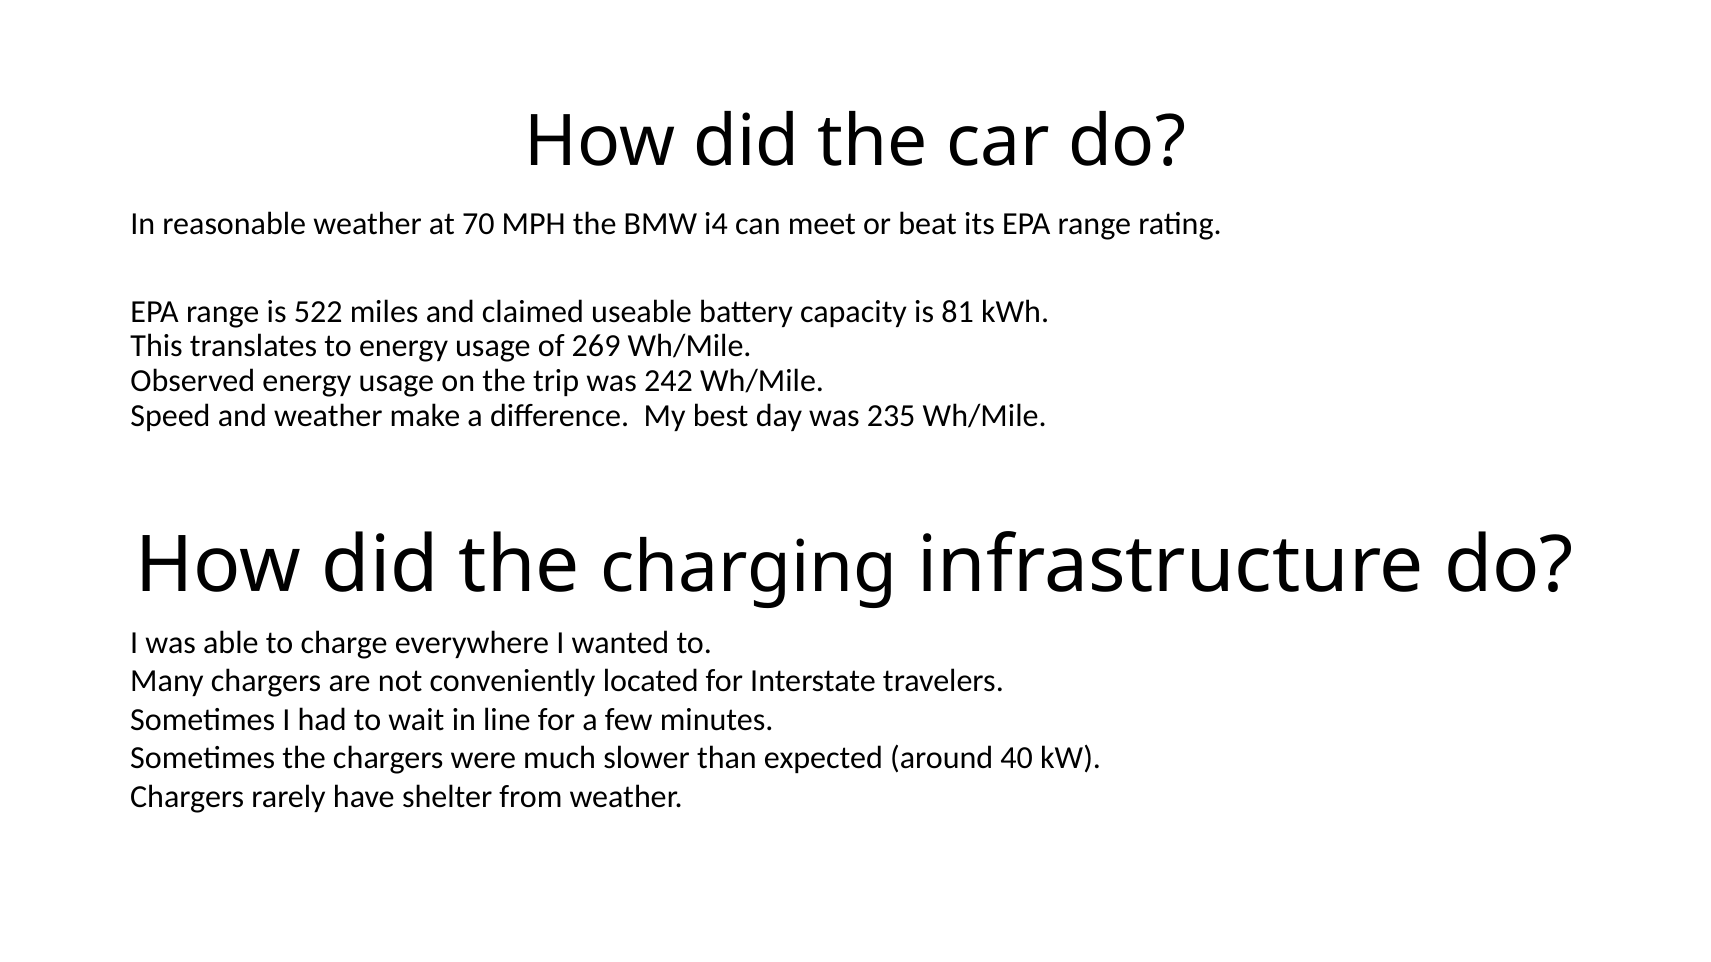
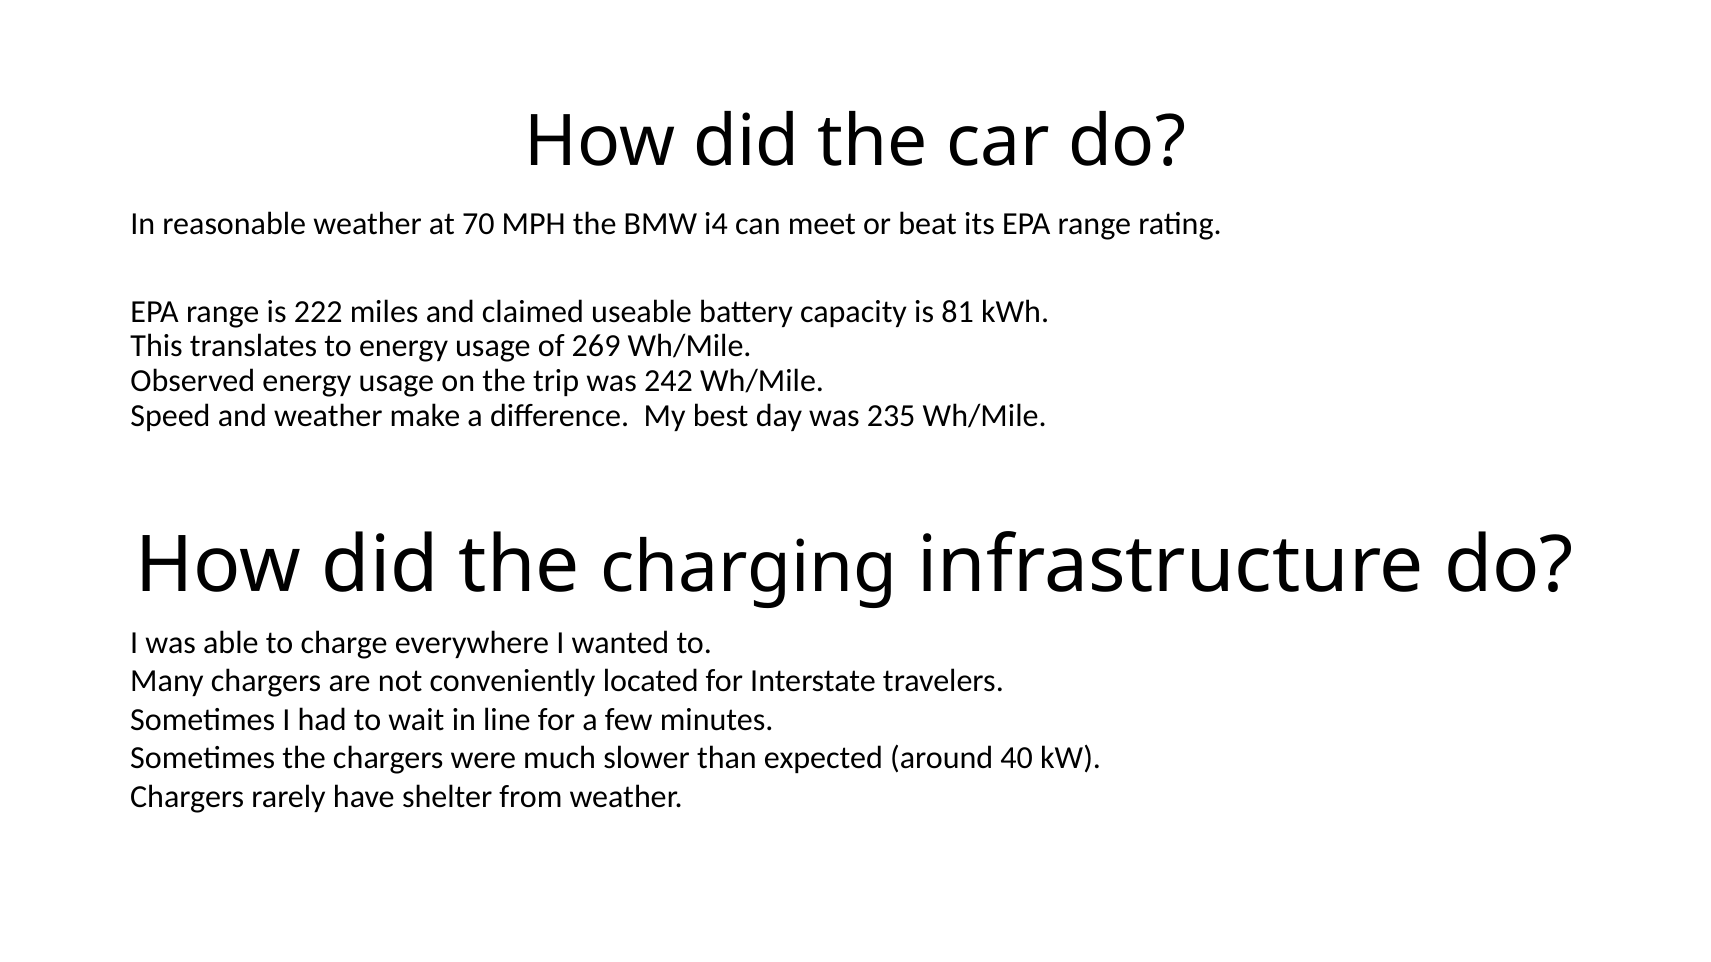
522: 522 -> 222 (318, 312)
